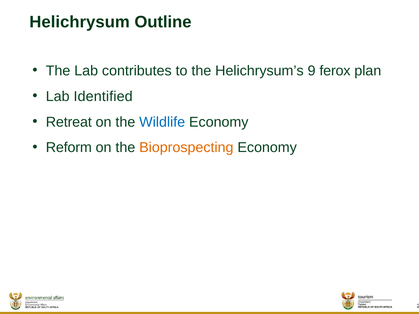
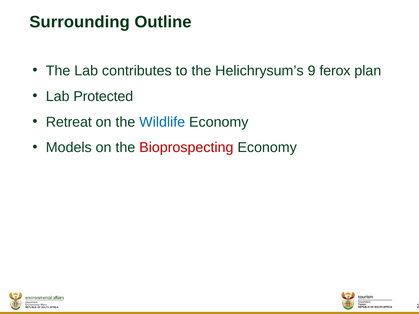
Helichrysum: Helichrysum -> Surrounding (80, 22)
Identified: Identified -> Protected (103, 96)
Reform: Reform -> Models (69, 148)
Bioprospecting colour: orange -> red (186, 148)
